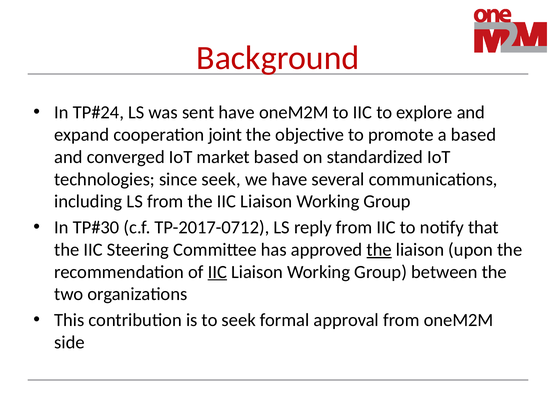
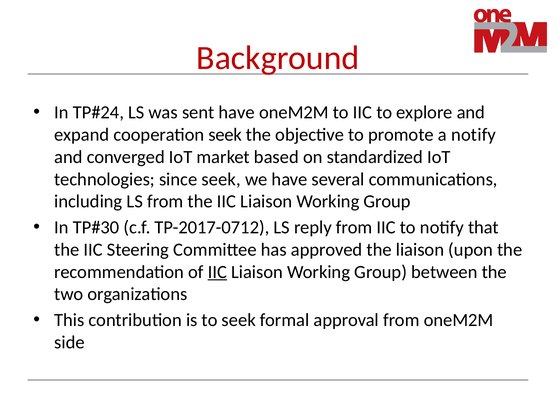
cooperation joint: joint -> seek (225, 135)
a based: based -> notify (474, 135)
the underline: present -> none (379, 250)
